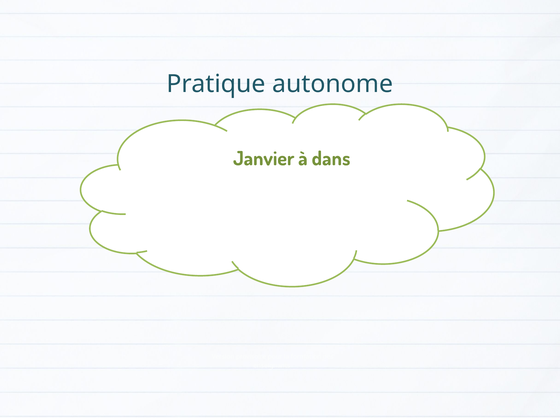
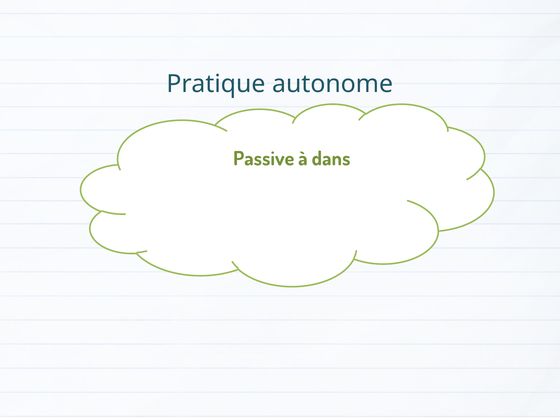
Janvier: Janvier -> Passive (264, 159)
